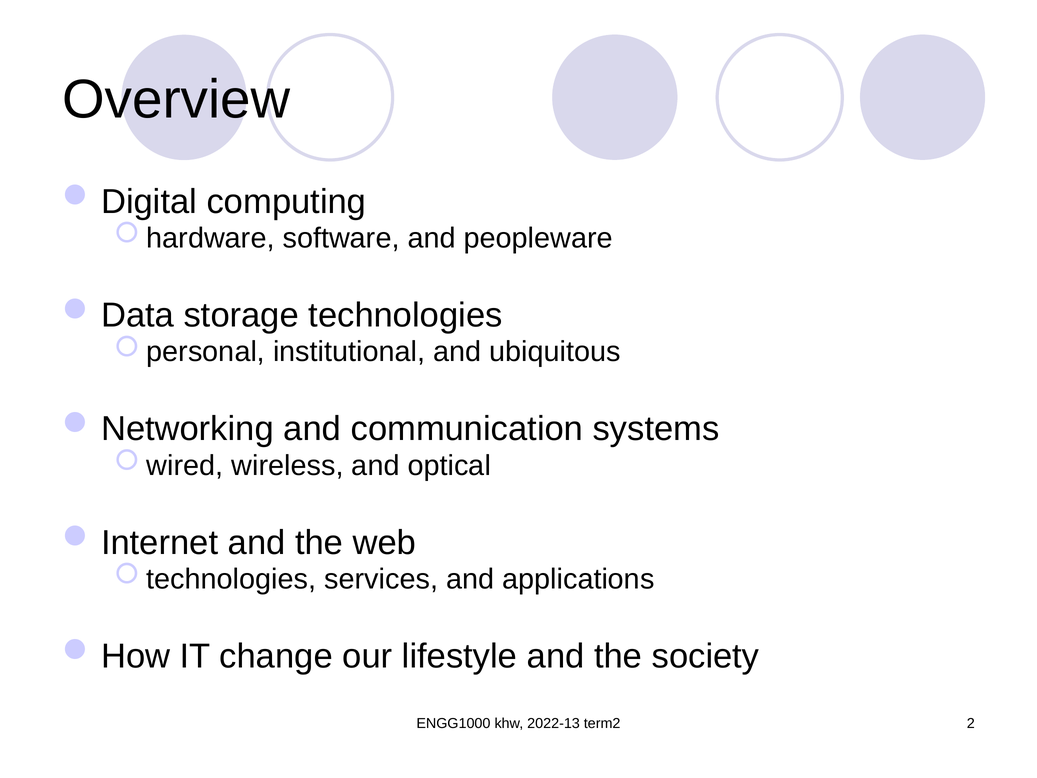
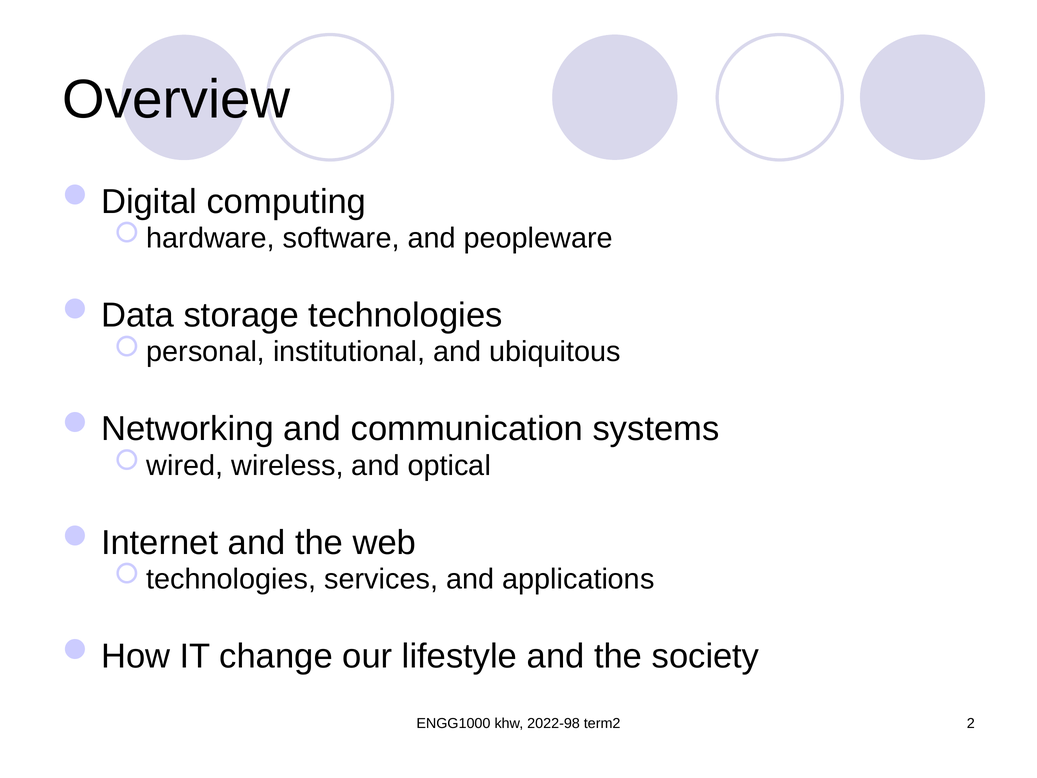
2022-13: 2022-13 -> 2022-98 (554, 723)
